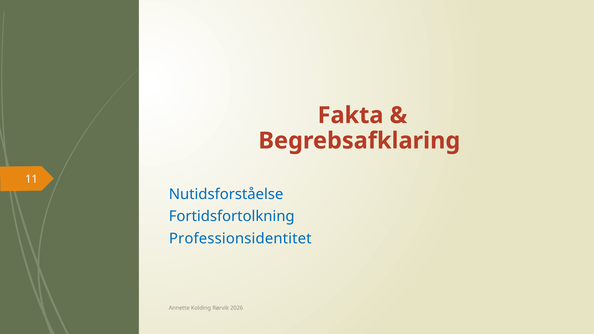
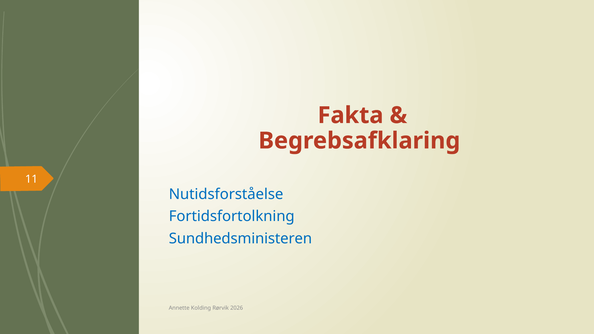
Professionsidentitet: Professionsidentitet -> Sundhedsministeren (240, 239)
